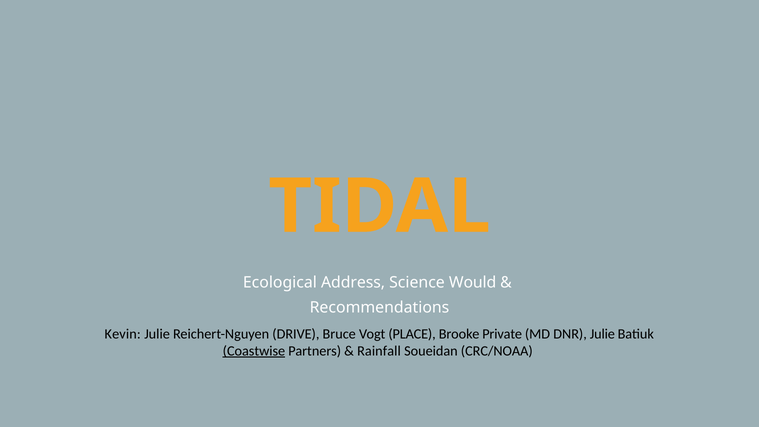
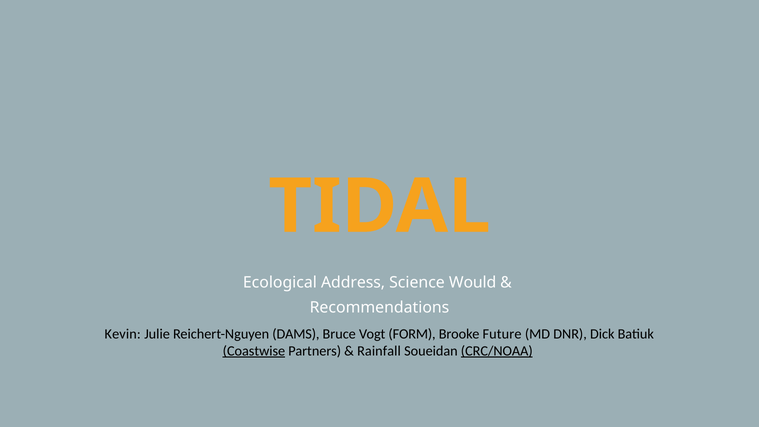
DRIVE: DRIVE -> DAMS (296, 334)
PLACE: PLACE -> FORM (412, 334)
Private: Private -> Future (502, 334)
DNR Julie: Julie -> Dick (602, 334)
CRC/NOAA underline: none -> present (497, 351)
